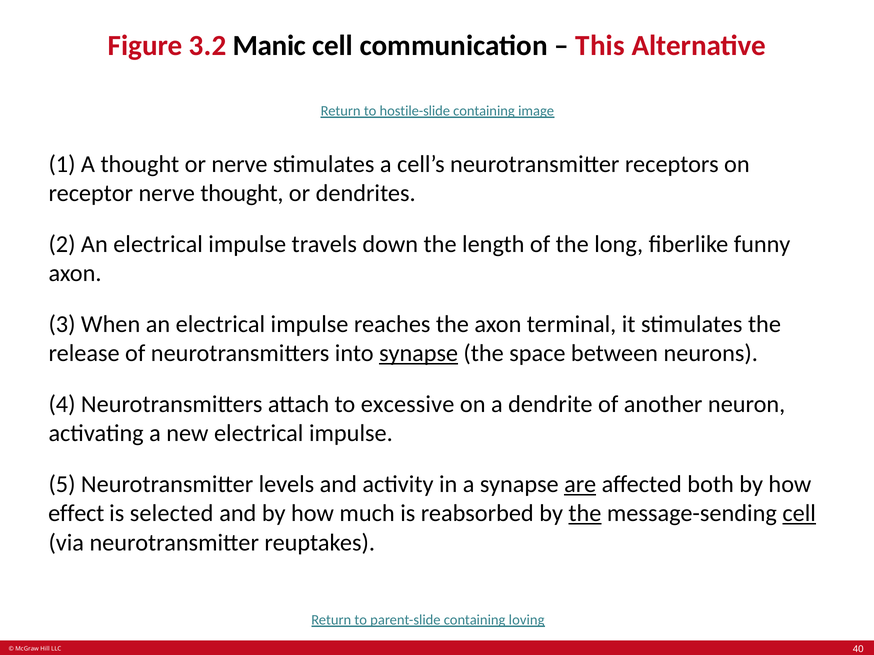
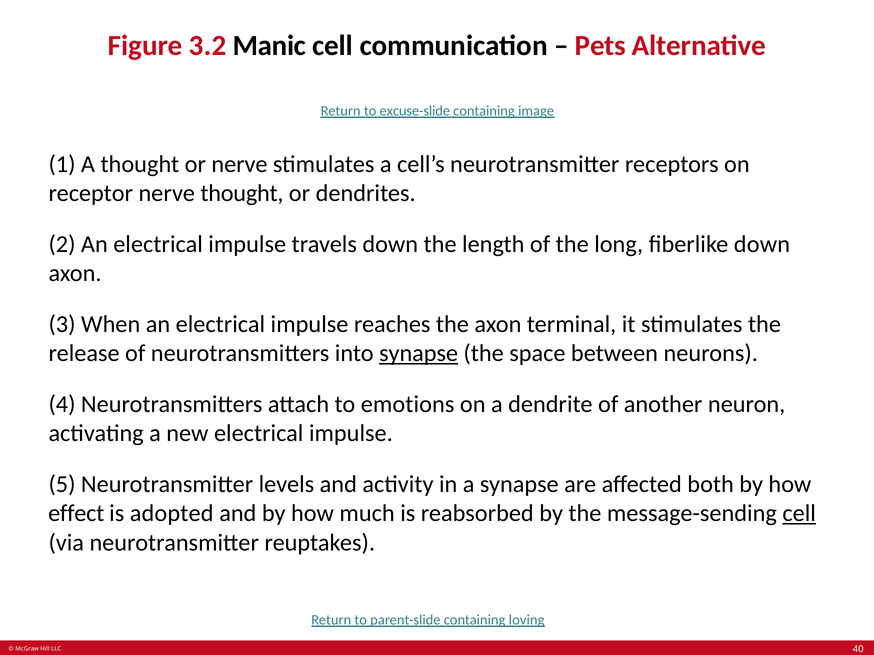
This: This -> Pets (600, 46)
hostile-slide: hostile-slide -> excuse-slide (415, 111)
fiberlike funny: funny -> down (762, 244)
excessive: excessive -> emotions (408, 405)
are underline: present -> none (580, 485)
selected: selected -> adopted (172, 514)
the underline: present -> none (585, 514)
